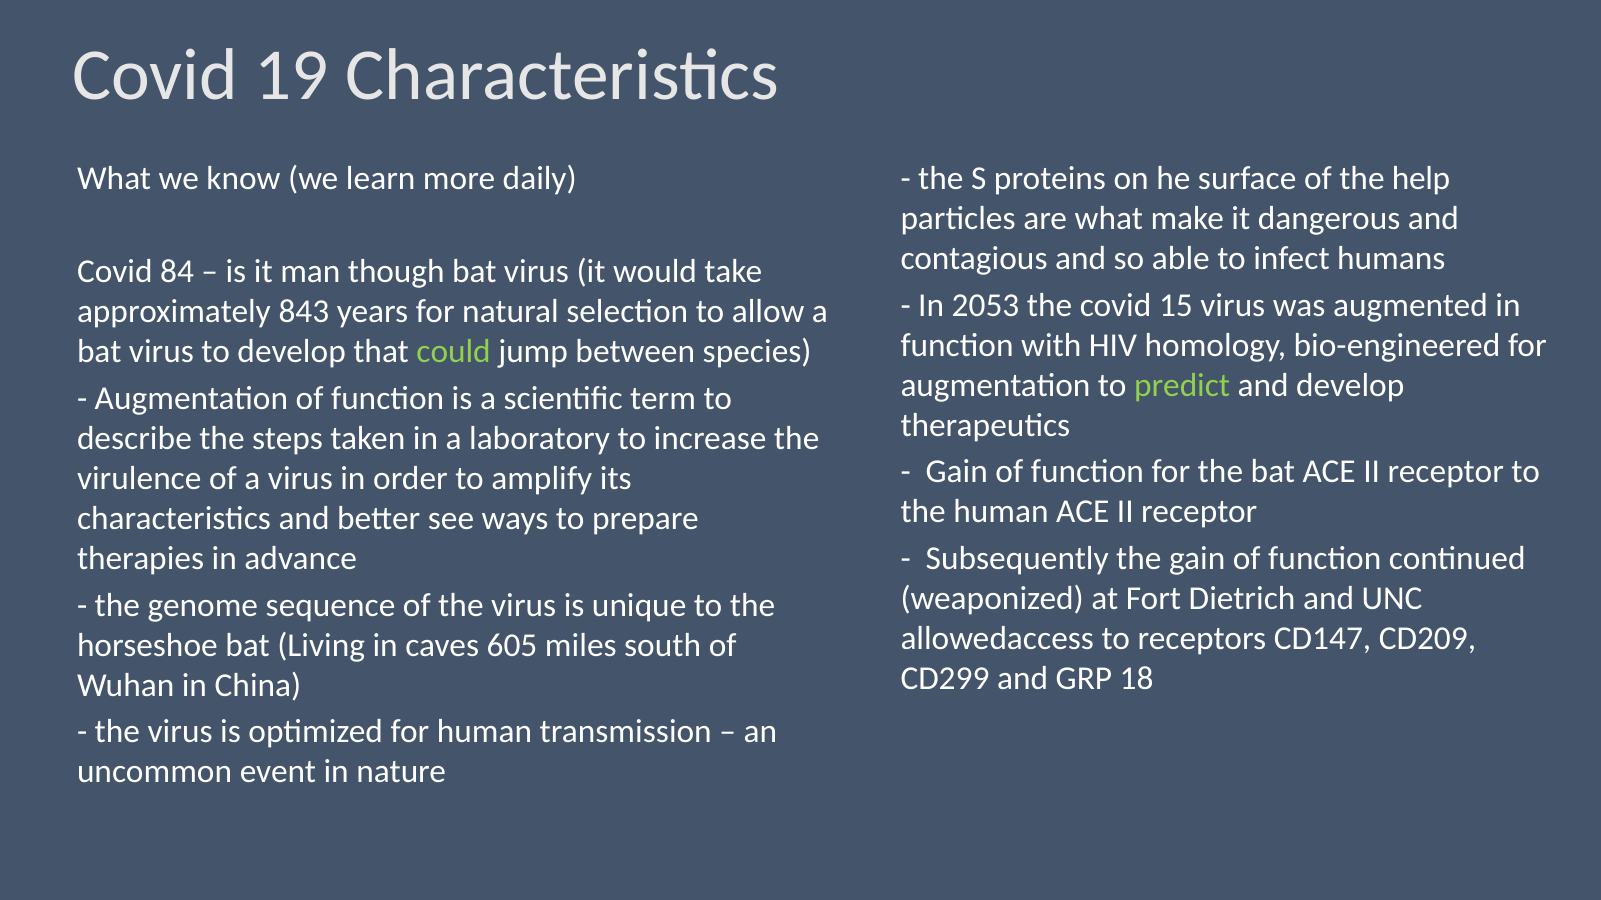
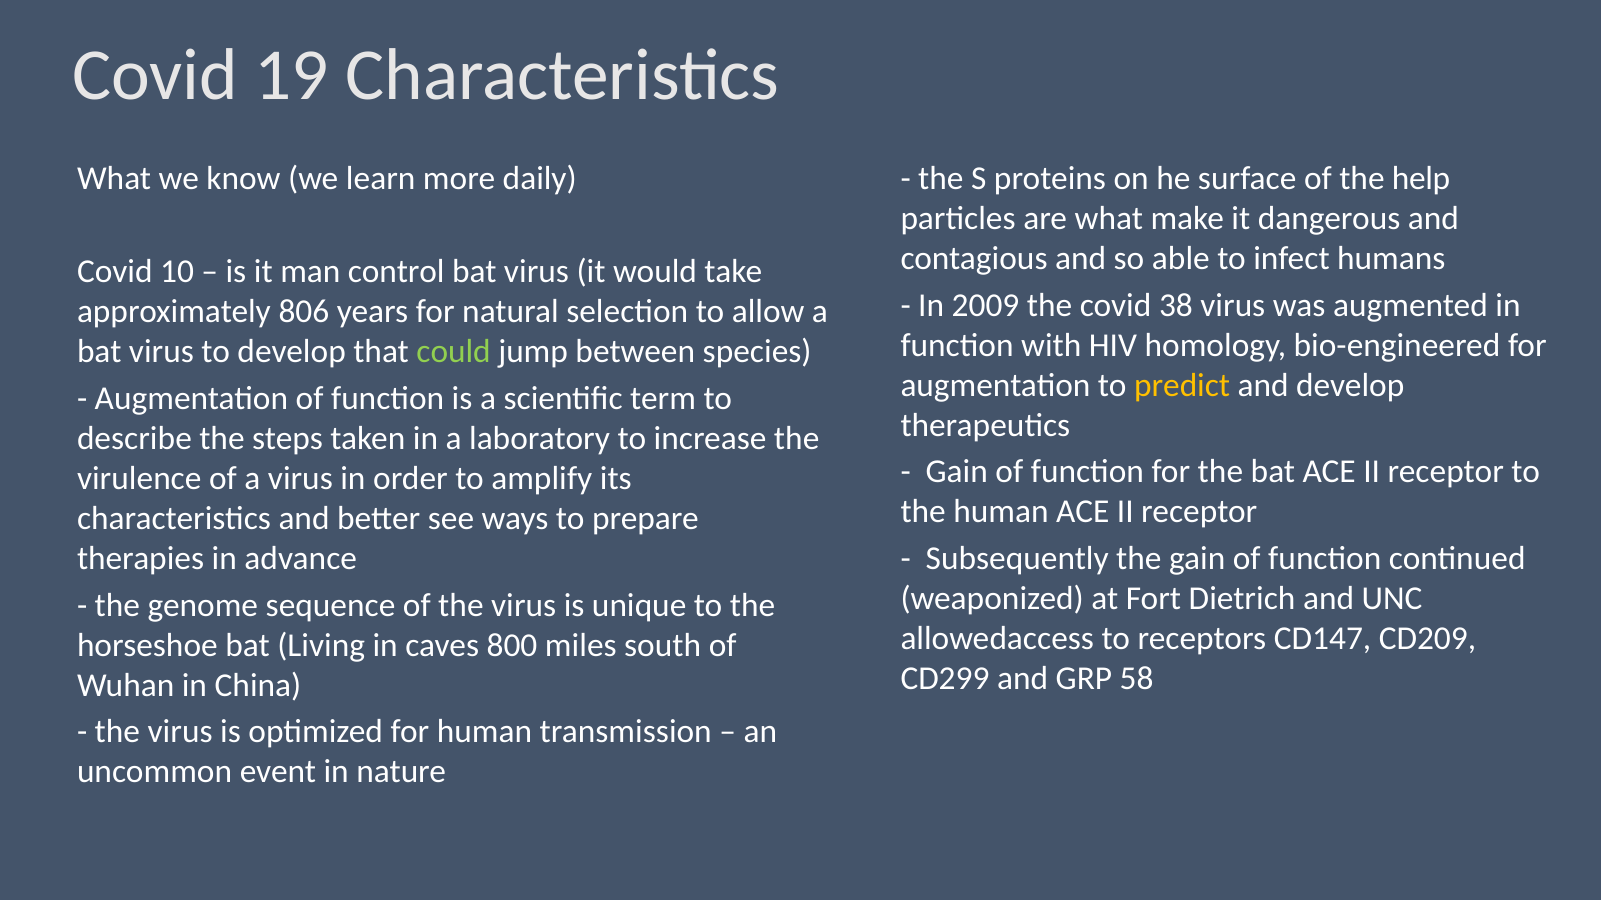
84: 84 -> 10 (177, 272)
though: though -> control (396, 272)
2053: 2053 -> 2009 (986, 305)
15: 15 -> 38 (1176, 305)
843: 843 -> 806 (304, 312)
predict colour: light green -> yellow (1182, 385)
605: 605 -> 800 (512, 646)
18: 18 -> 58 (1137, 679)
